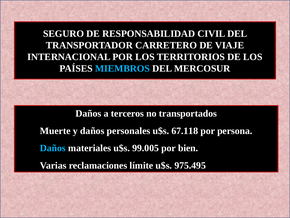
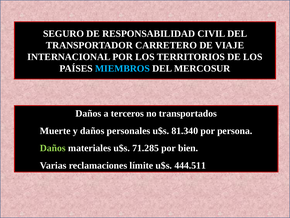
67.118: 67.118 -> 81.340 (185, 131)
Daños colour: light blue -> light green (53, 148)
99.005: 99.005 -> 71.285 (146, 148)
975.495: 975.495 -> 444.511 (190, 165)
